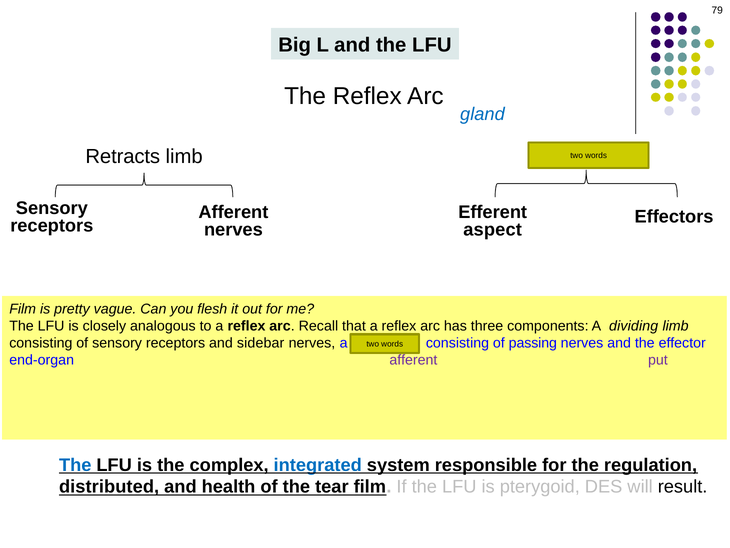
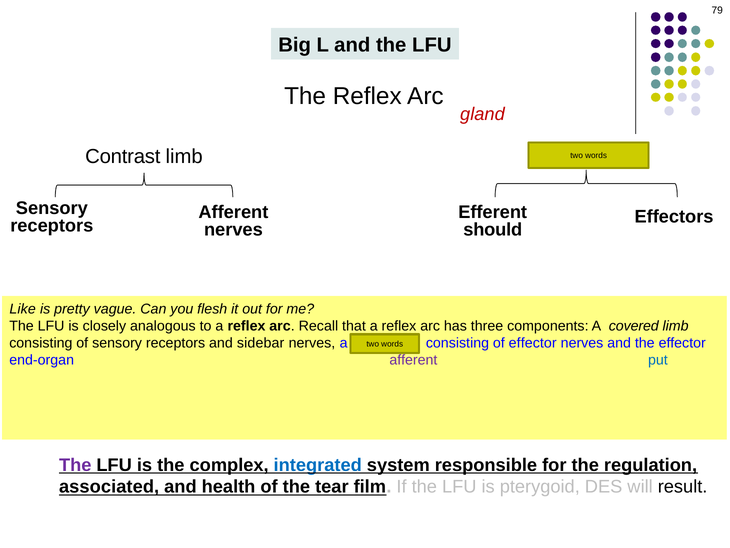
gland colour: blue -> red (482, 114)
Retracts: Retracts -> Contrast (123, 156)
aspect: aspect -> should (493, 229)
Film: Film -> Like (23, 309)
A dividing: dividing -> covered (634, 326)
of passing: passing -> effector (533, 343)
put colour: purple -> blue (658, 360)
The colour: blue -> purple (75, 465)
distributed: distributed -> associated (109, 486)
